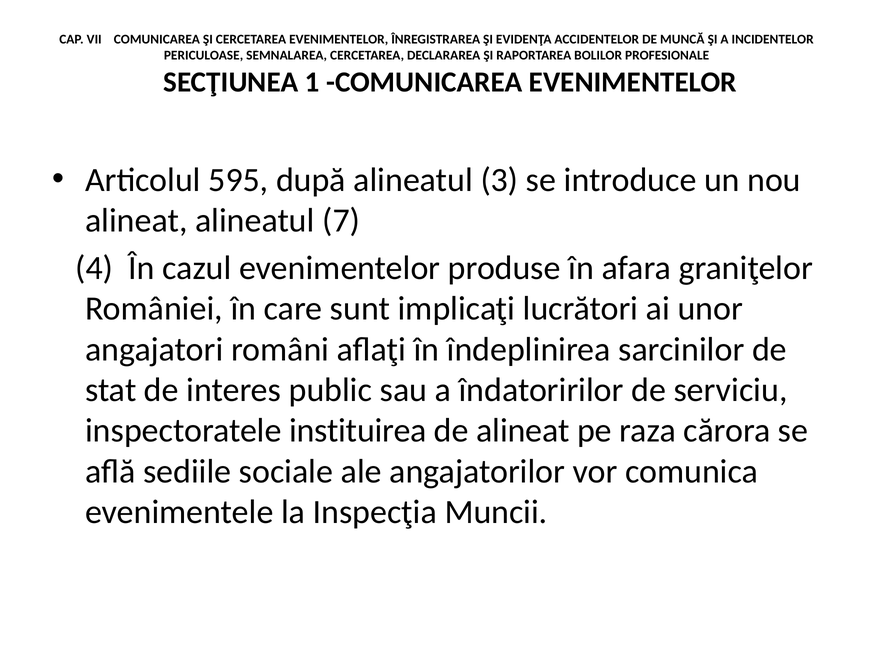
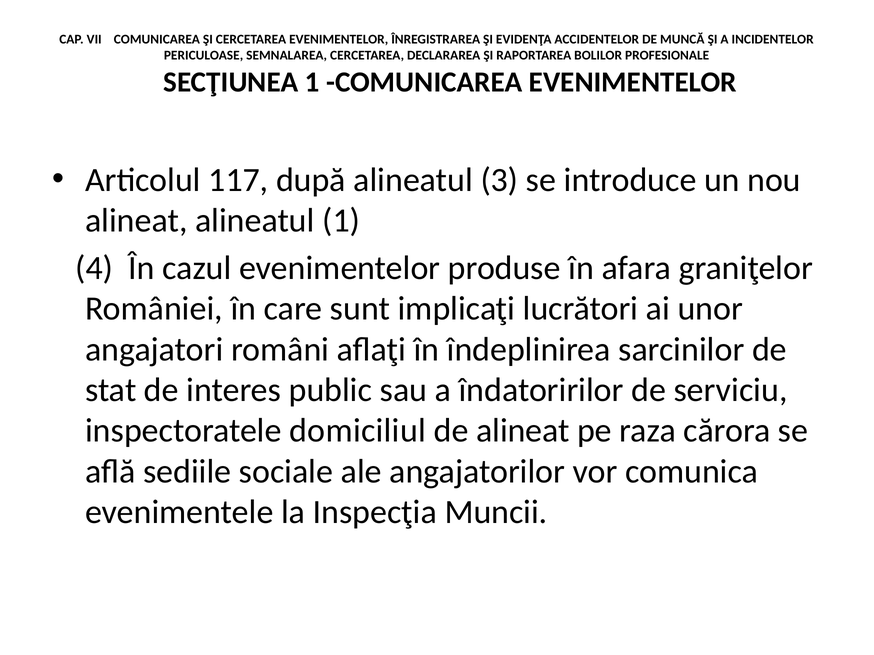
595: 595 -> 117 (238, 180)
alineatul 7: 7 -> 1 (341, 221)
instituirea: instituirea -> domiciliul (358, 431)
